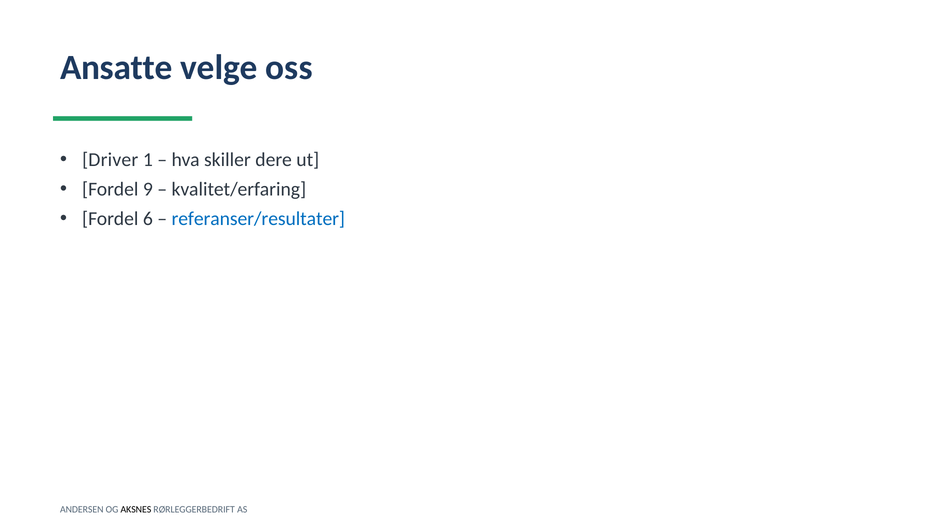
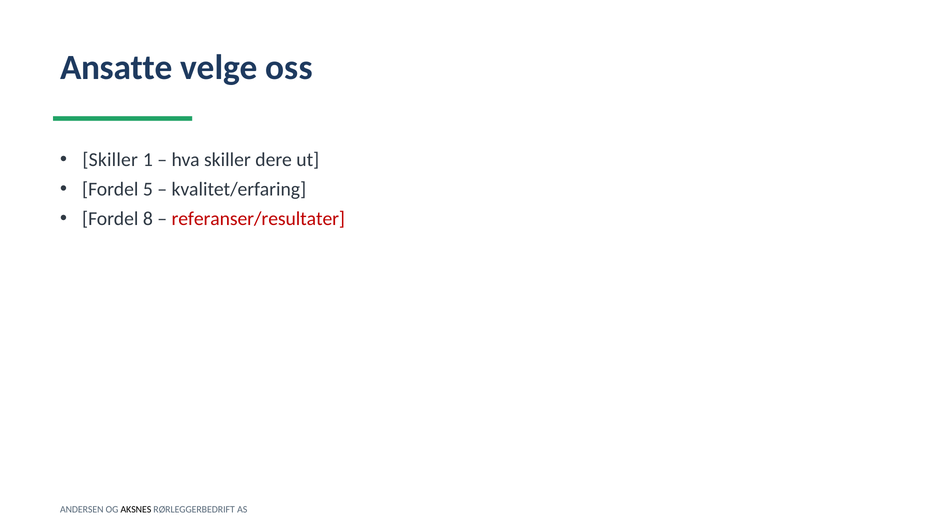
Driver: Driver -> Skiller (110, 160)
9: 9 -> 5 (148, 189)
6: 6 -> 8 (148, 219)
referanser/resultater colour: blue -> red (258, 219)
